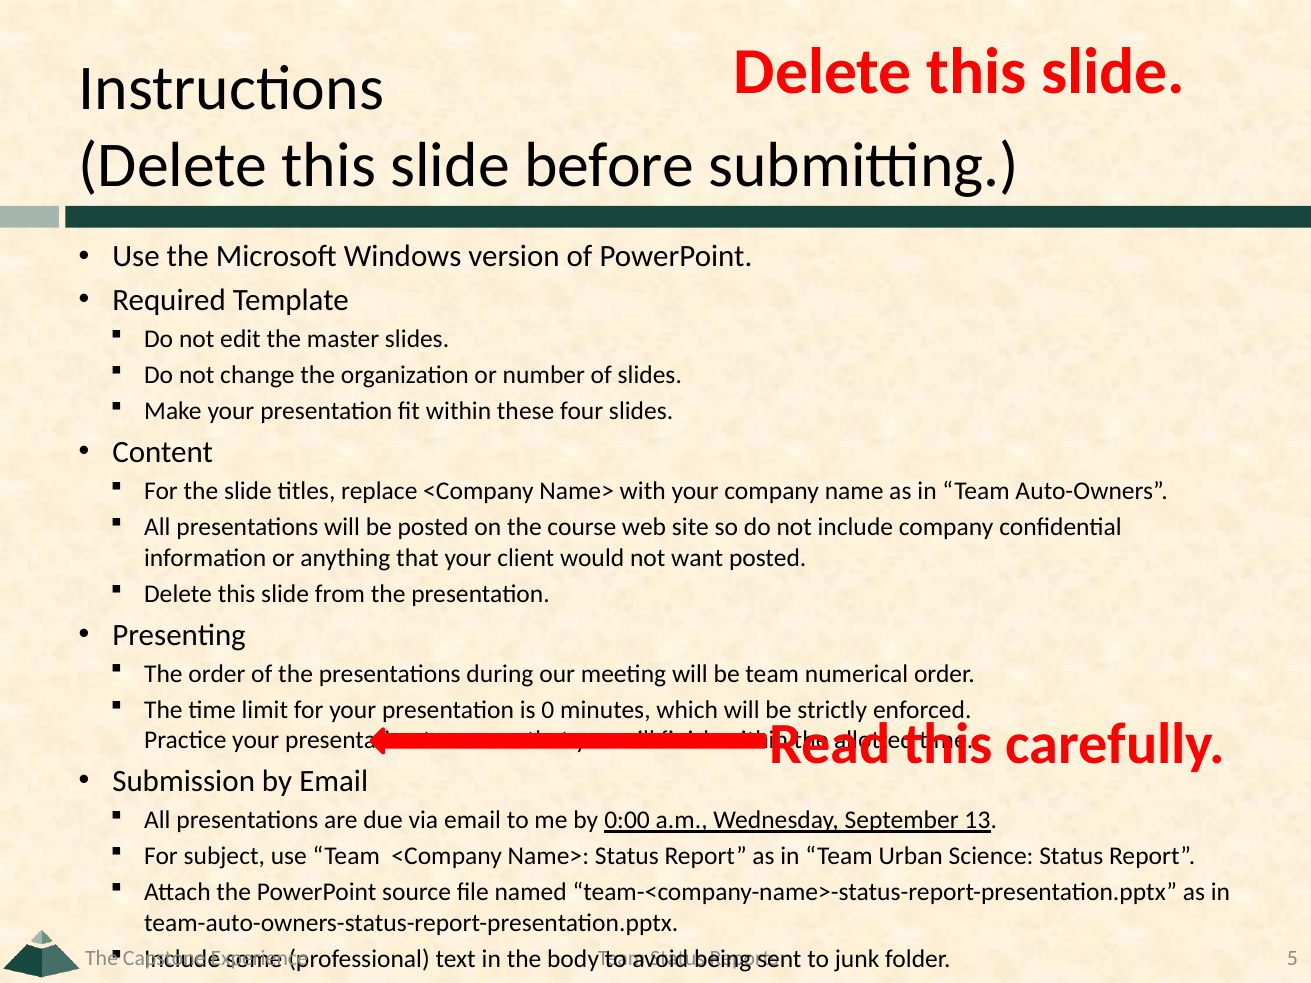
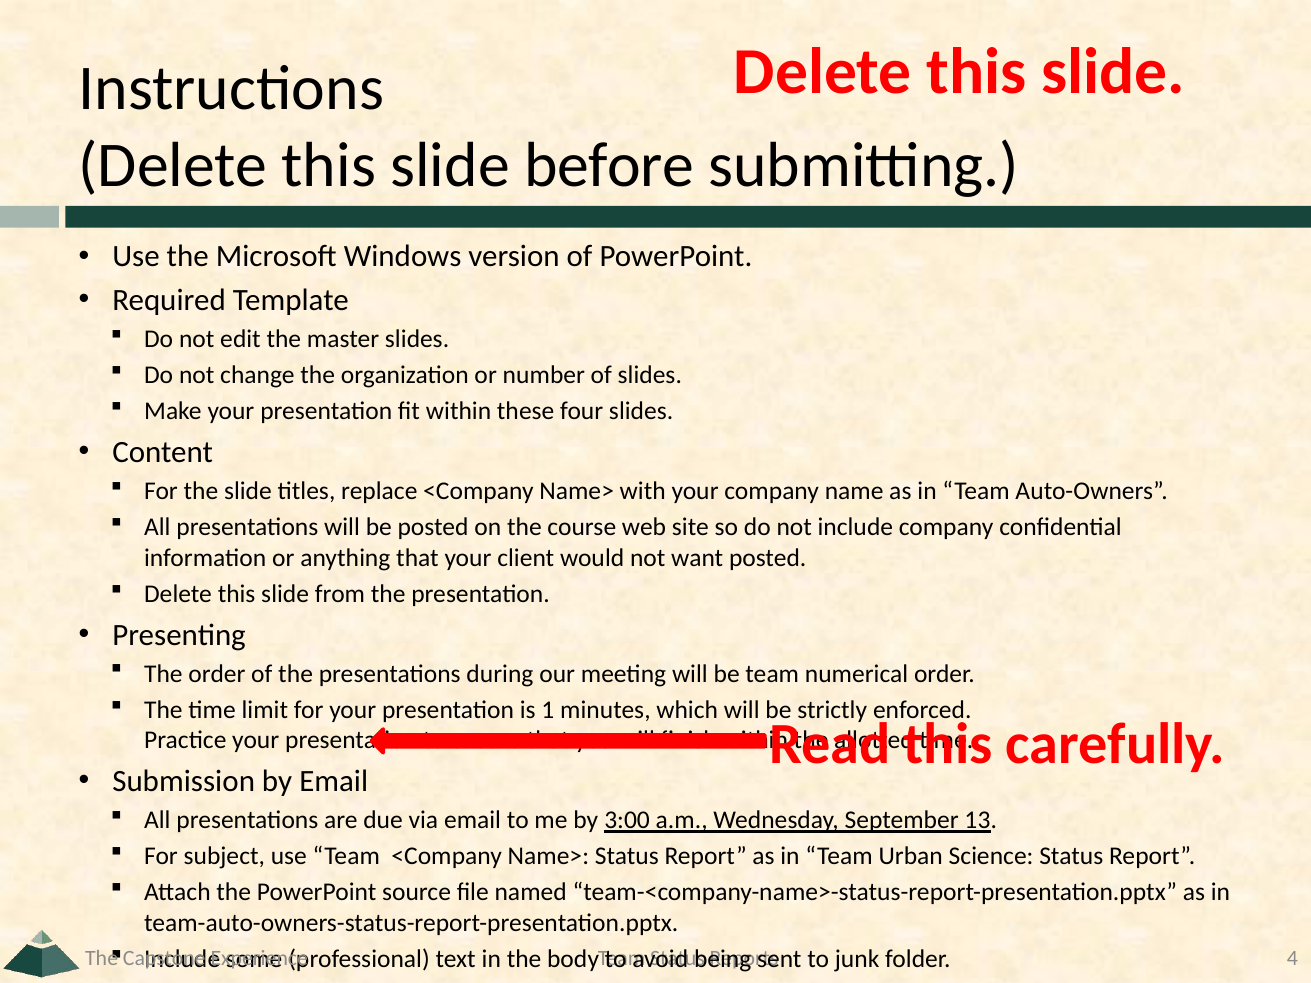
0: 0 -> 1 (548, 710)
0:00: 0:00 -> 3:00 (627, 820)
5: 5 -> 4 (1292, 958)
